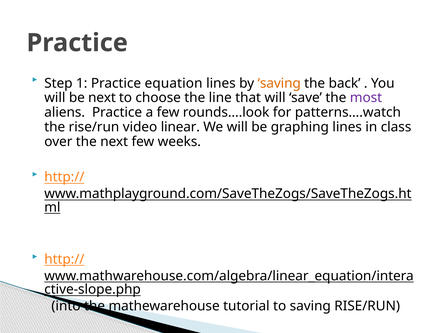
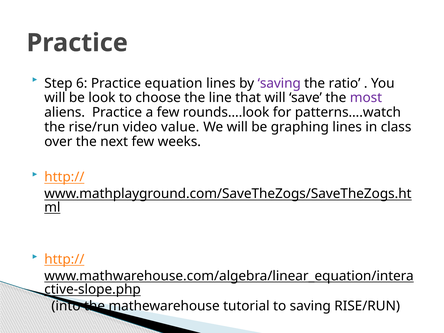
1: 1 -> 6 (82, 83)
saving colour: orange -> purple (279, 83)
back: back -> ratio (345, 83)
be next: next -> look (102, 98)
linear: linear -> value (180, 127)
